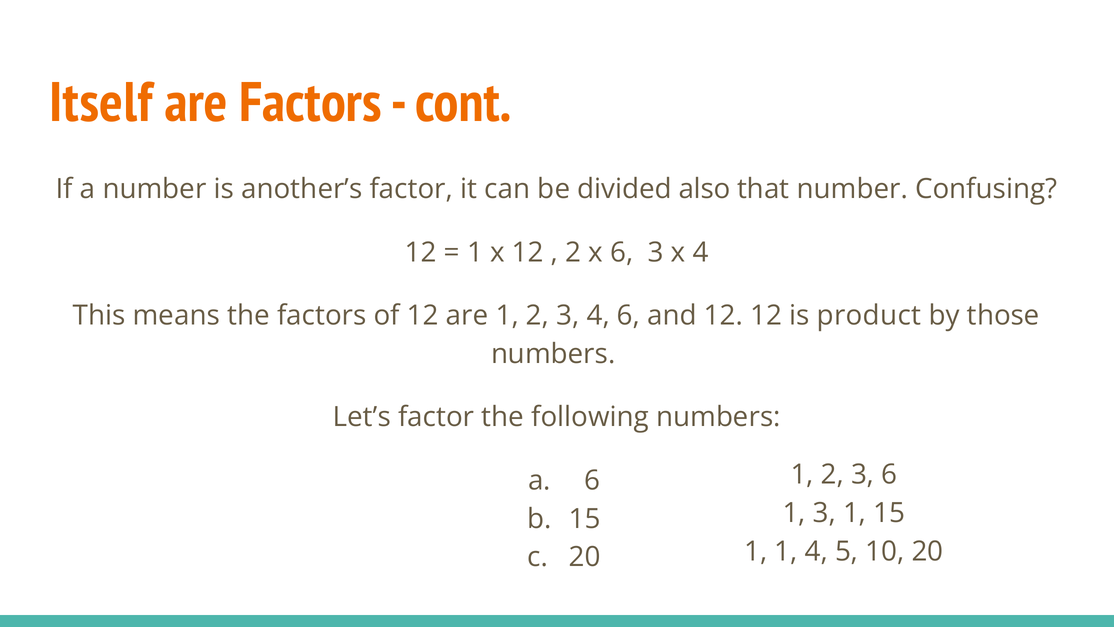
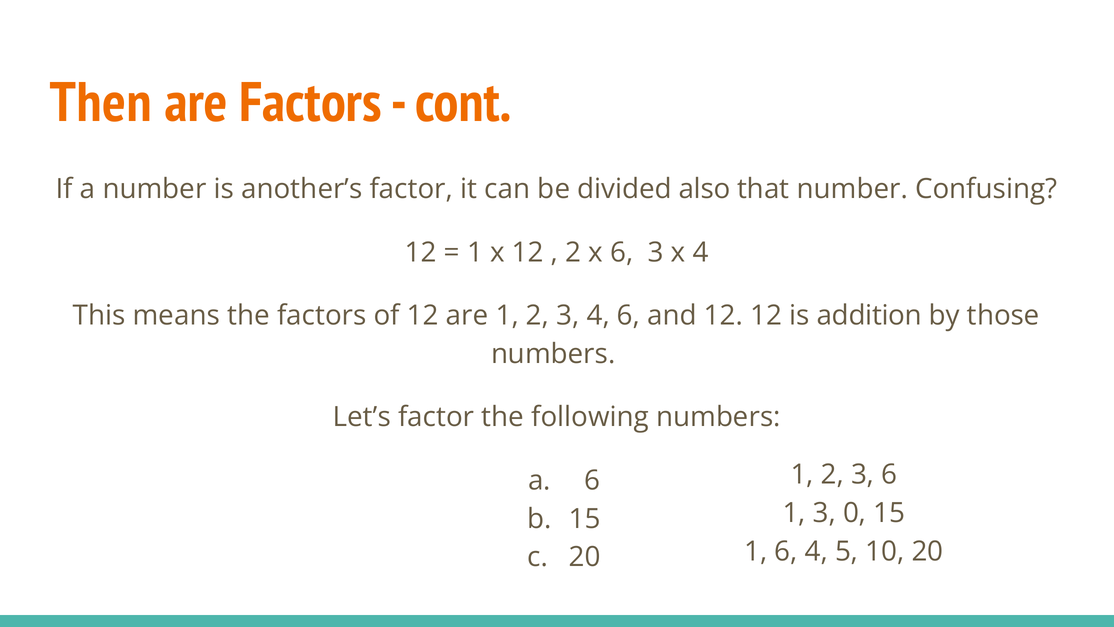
Itself: Itself -> Then (101, 103)
product: product -> addition (869, 315)
3 1: 1 -> 0 (855, 513)
1 1: 1 -> 6 (786, 551)
